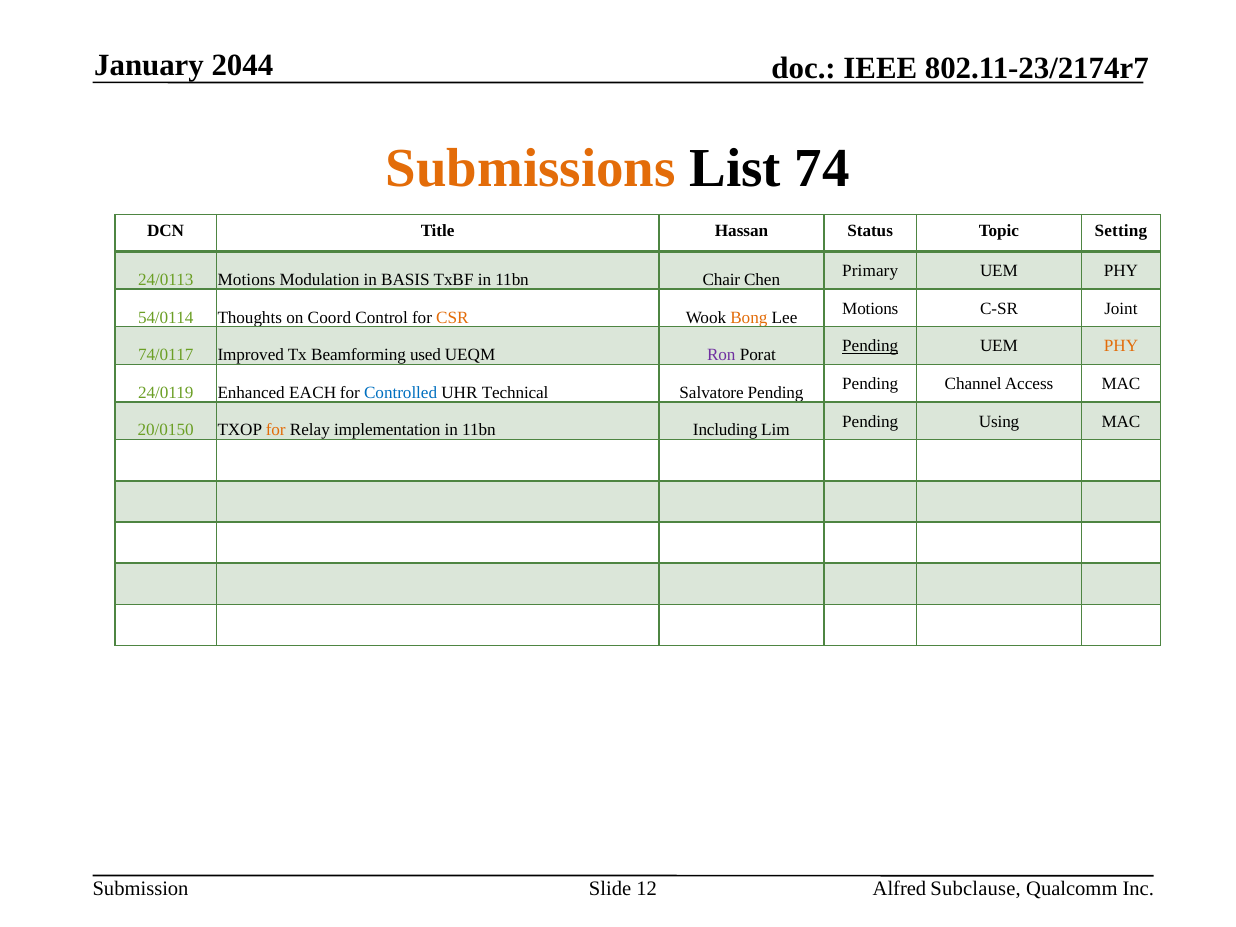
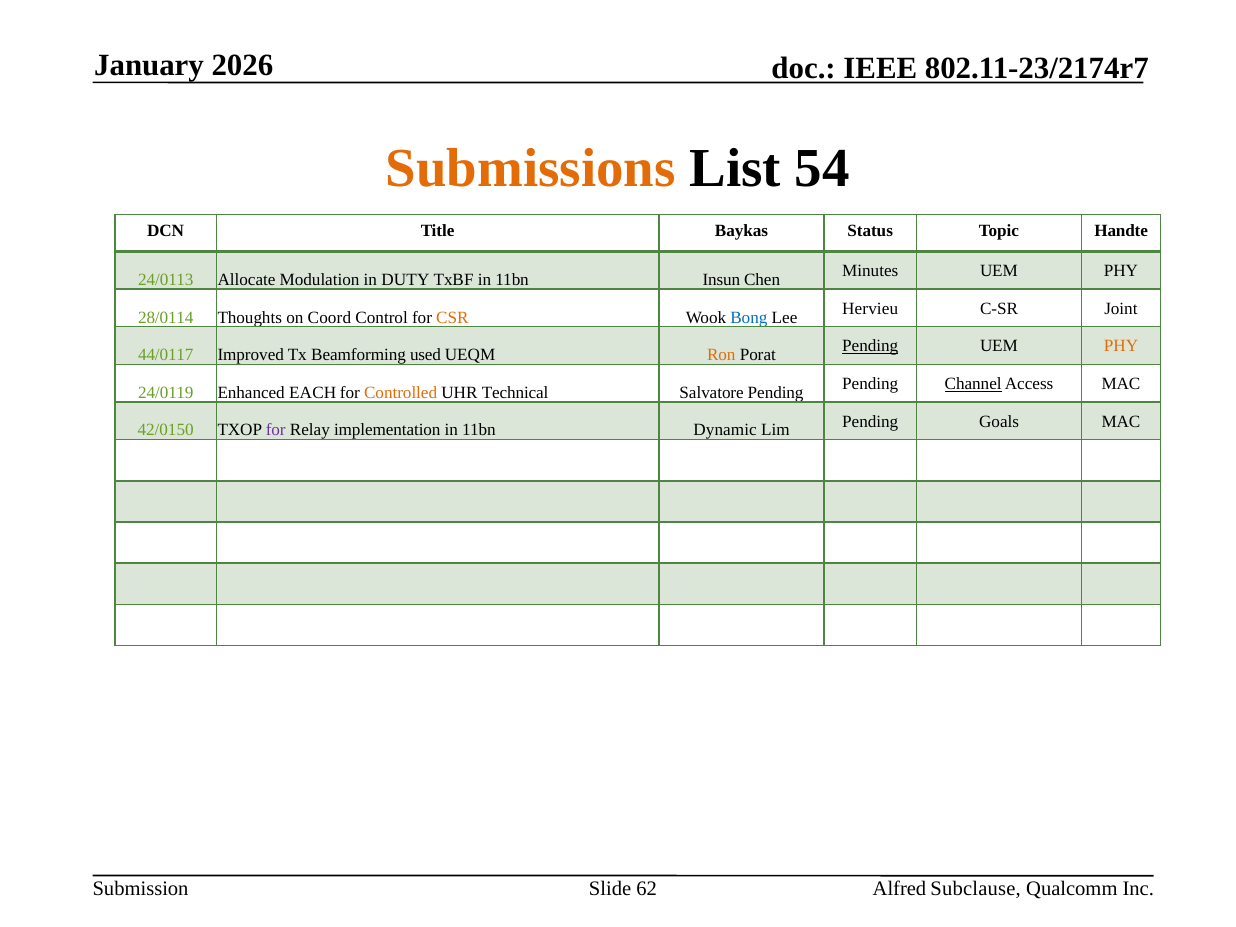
2044: 2044 -> 2026 (242, 66)
74: 74 -> 54 (822, 168)
Hassan: Hassan -> Baykas (742, 230)
Setting: Setting -> Handte (1121, 230)
Primary: Primary -> Minutes (870, 271)
24/0113 Motions: Motions -> Allocate (246, 280)
BASIS: BASIS -> DUTY (405, 280)
Chair: Chair -> Insun (721, 280)
Motions: Motions -> Hervieu (870, 309)
54/0114: 54/0114 -> 28/0114 (166, 317)
Bong colour: orange -> blue (749, 317)
74/0117: 74/0117 -> 44/0117 (166, 355)
Ron colour: purple -> orange (721, 355)
Channel underline: none -> present (973, 384)
Controlled colour: blue -> orange (401, 393)
Using: Using -> Goals (999, 422)
20/0150: 20/0150 -> 42/0150 (166, 430)
for colour: orange -> purple (276, 430)
Including: Including -> Dynamic (725, 430)
12: 12 -> 62 (647, 889)
